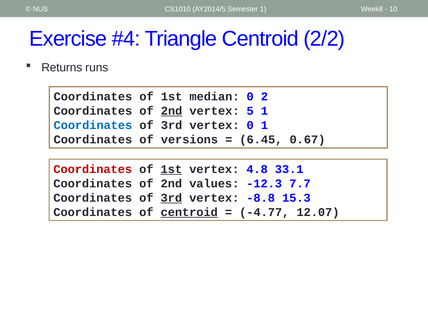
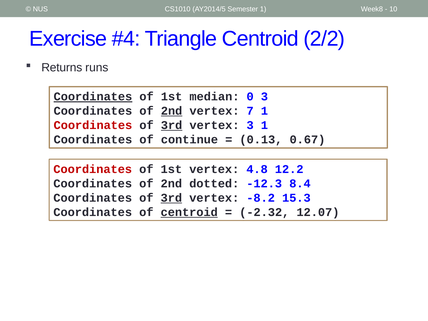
Coordinates underline: none -> present (93, 97)
0 2: 2 -> 3 (264, 97)
5: 5 -> 7 (250, 111)
Coordinates colour: blue -> red (93, 125)
3rd underline: none -> present (172, 125)
vertex 0: 0 -> 3 (250, 125)
versions: versions -> continue (189, 140)
6.45: 6.45 -> 0.13 (261, 140)
1st underline: present -> none (171, 169)
33.1: 33.1 -> 12.2 (289, 169)
values: values -> dotted (214, 184)
7.7: 7.7 -> 8.4 (300, 184)
-8.8: -8.8 -> -8.2 (261, 198)
-4.77: -4.77 -> -2.32 (264, 212)
